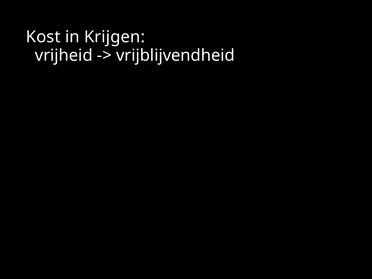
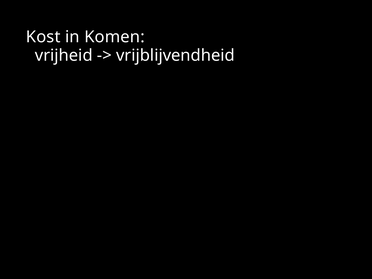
Krijgen: Krijgen -> Komen (115, 37)
